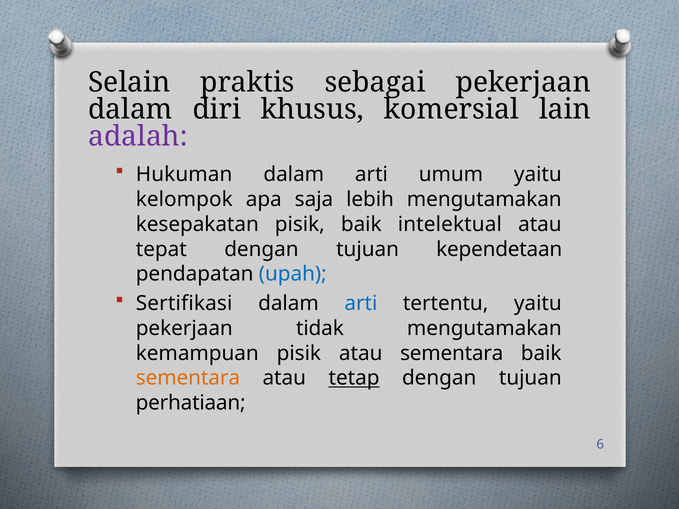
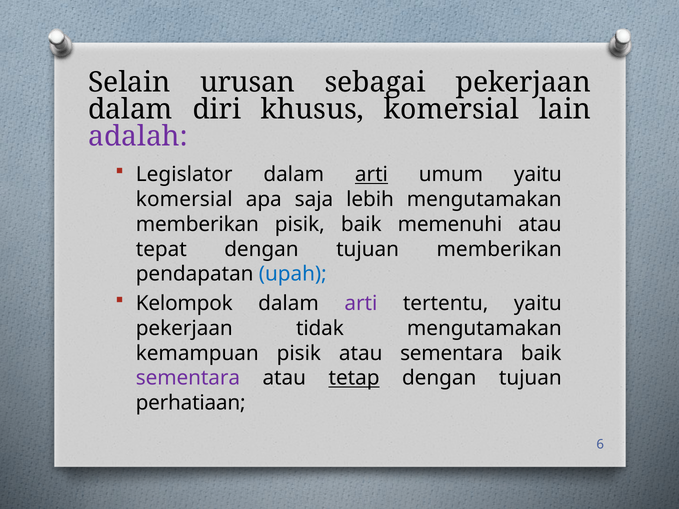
praktis: praktis -> urusan (248, 82)
Hukuman: Hukuman -> Legislator (184, 175)
arti underline: none -> present (371, 175)
kelompok: kelompok -> komersial (184, 200)
kesepakatan: kesepakatan -> memberikan (197, 224)
intelektual: intelektual -> memenuhi (450, 224)
tujuan kependetaan: kependetaan -> memberikan (499, 249)
Sertifikasi: Sertifikasi -> Kelompok (184, 304)
arti colour: blue -> purple (361, 304)
sementara colour: orange -> purple (188, 378)
